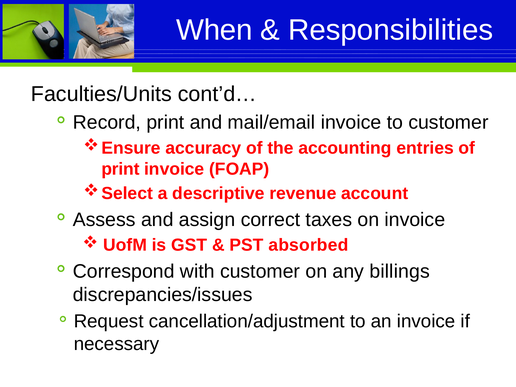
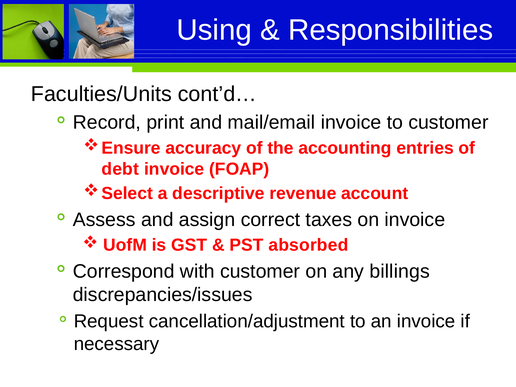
When: When -> Using (214, 30)
print: print -> debt (120, 169)
